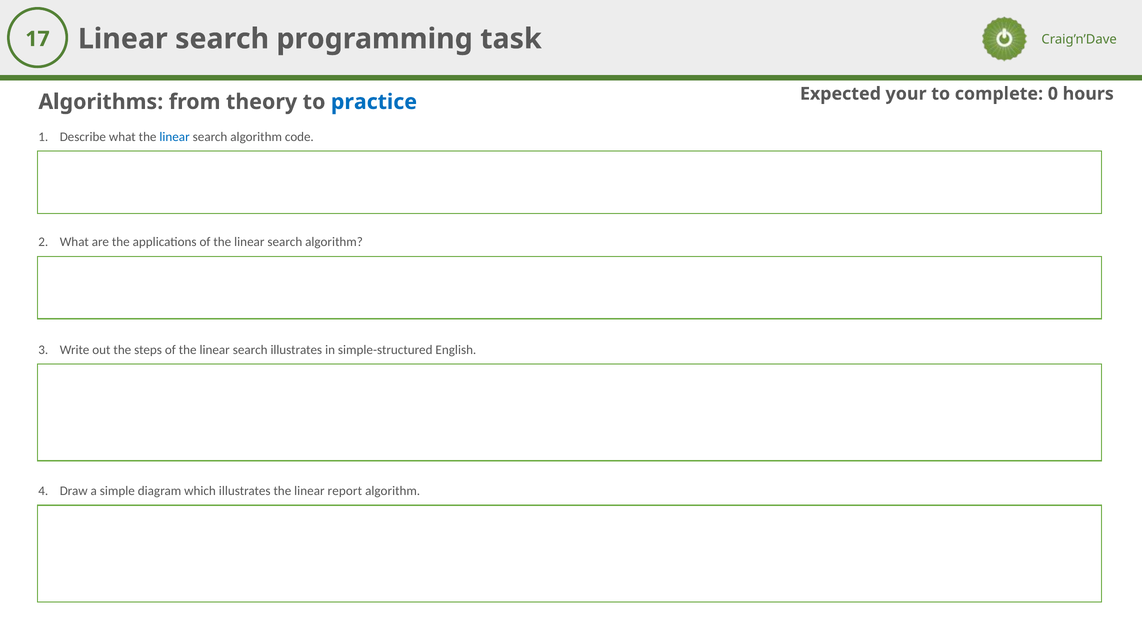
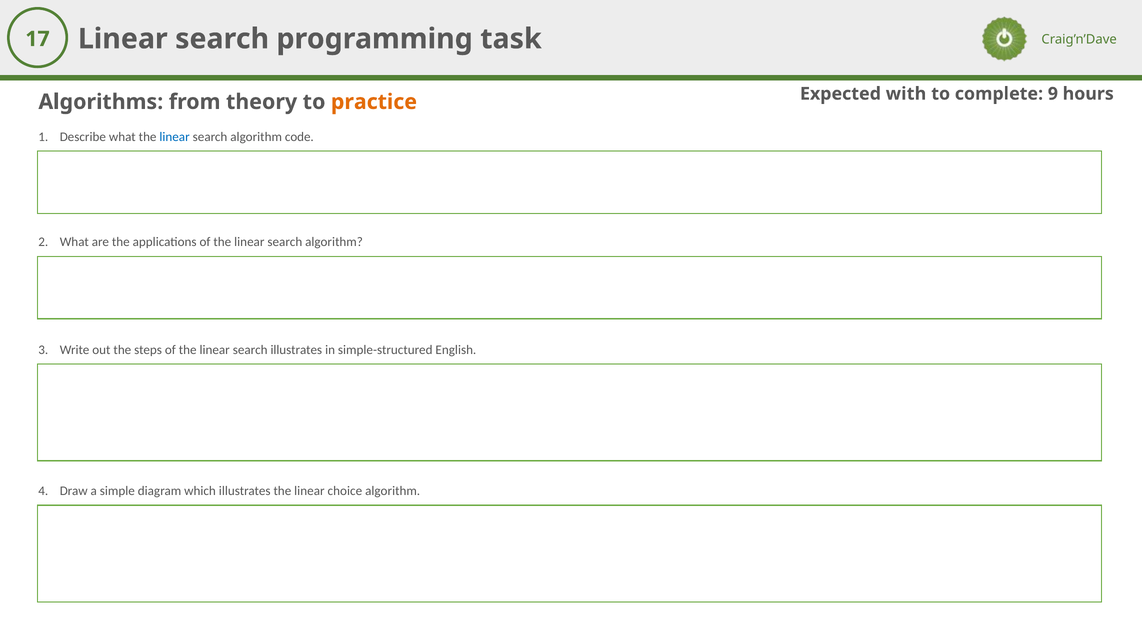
your: your -> with (906, 94)
0: 0 -> 9 (1053, 94)
practice colour: blue -> orange (374, 102)
report: report -> choice (345, 491)
